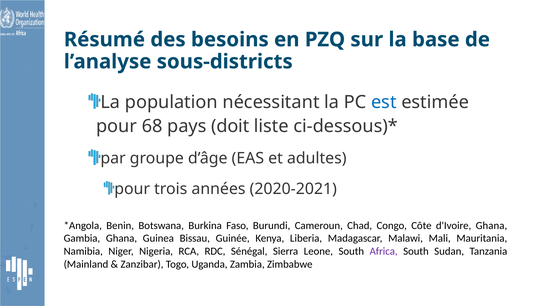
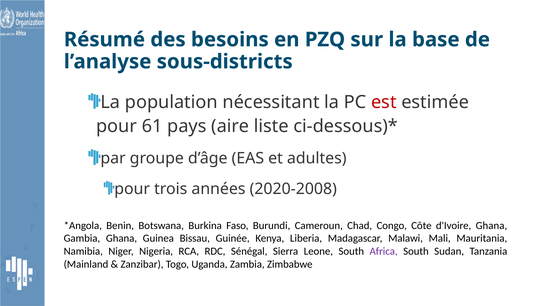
est colour: blue -> red (384, 102)
68: 68 -> 61 (152, 126)
doit: doit -> aire (230, 126)
2020-2021: 2020-2021 -> 2020-2008 (293, 189)
